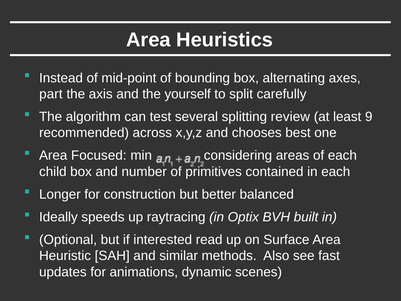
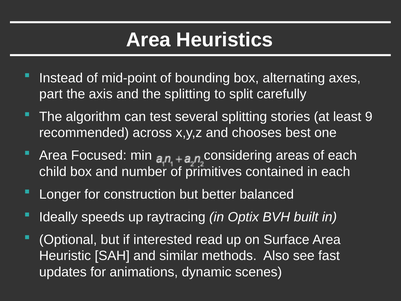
the yourself: yourself -> splitting (188, 94)
review: review -> stories (290, 117)
